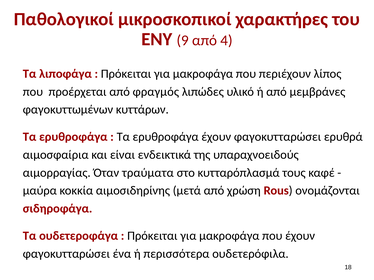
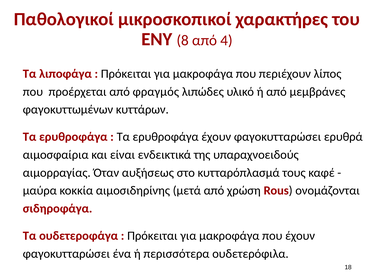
9: 9 -> 8 (183, 41)
τραύματα: τραύματα -> αυξήσεως (148, 173)
